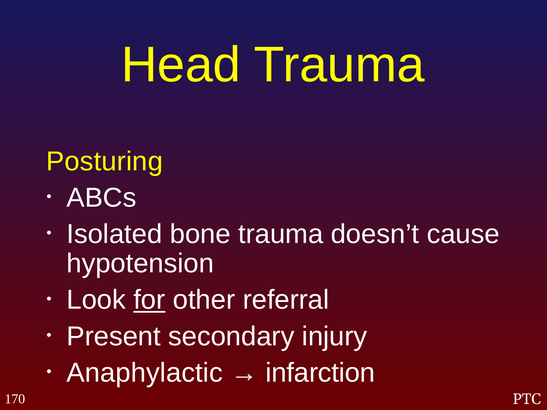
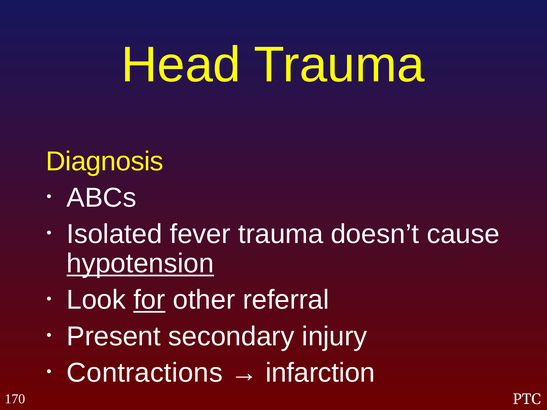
Posturing: Posturing -> Diagnosis (105, 161)
bone: bone -> fever (200, 234)
hypotension underline: none -> present (140, 264)
Anaphylactic: Anaphylactic -> Contractions (145, 373)
